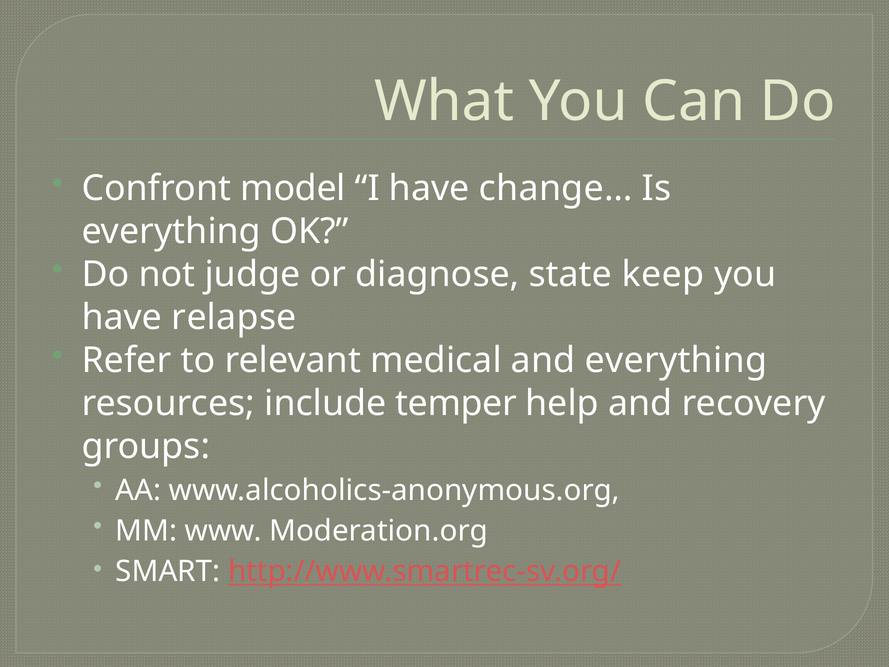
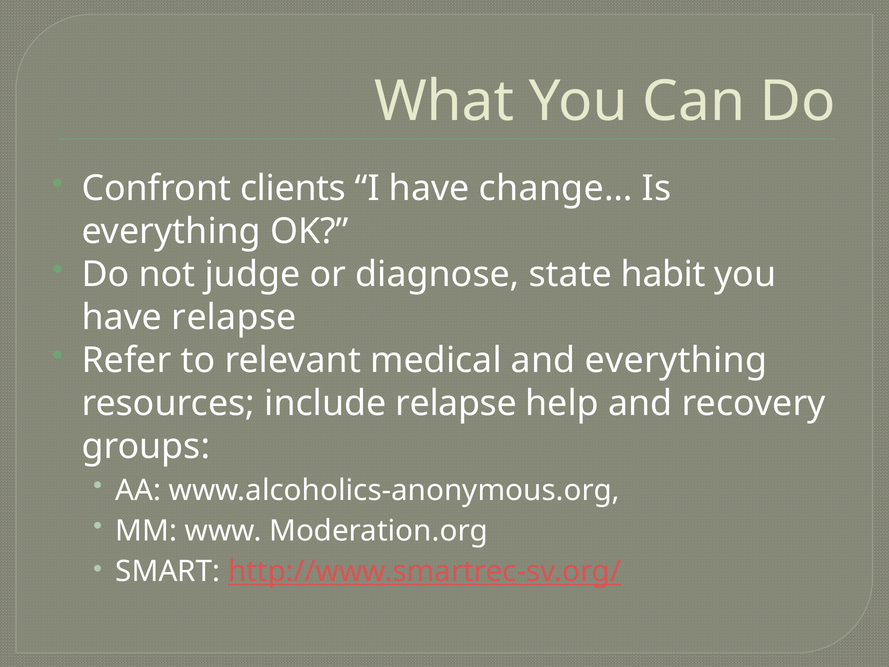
model: model -> clients (293, 188)
keep: keep -> habit (663, 274)
include temper: temper -> relapse (456, 403)
